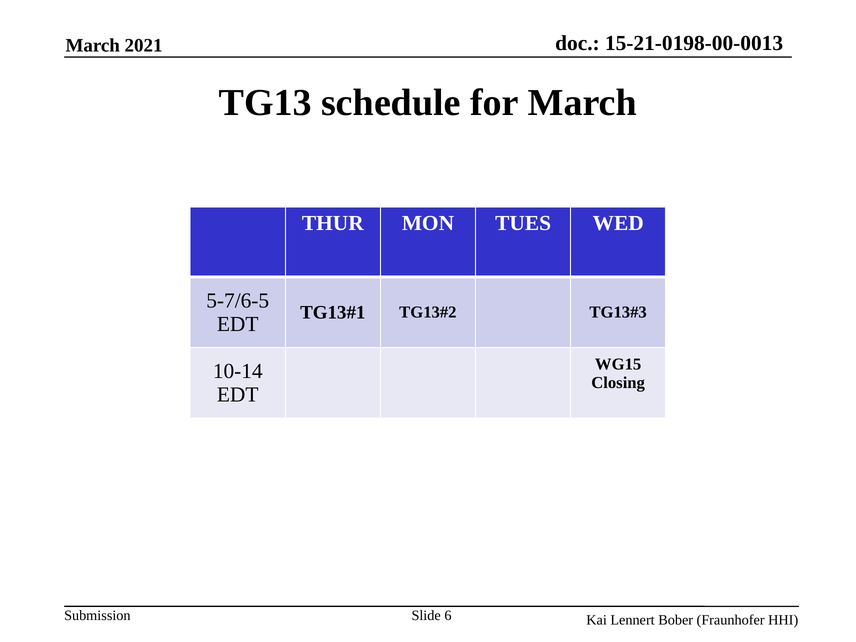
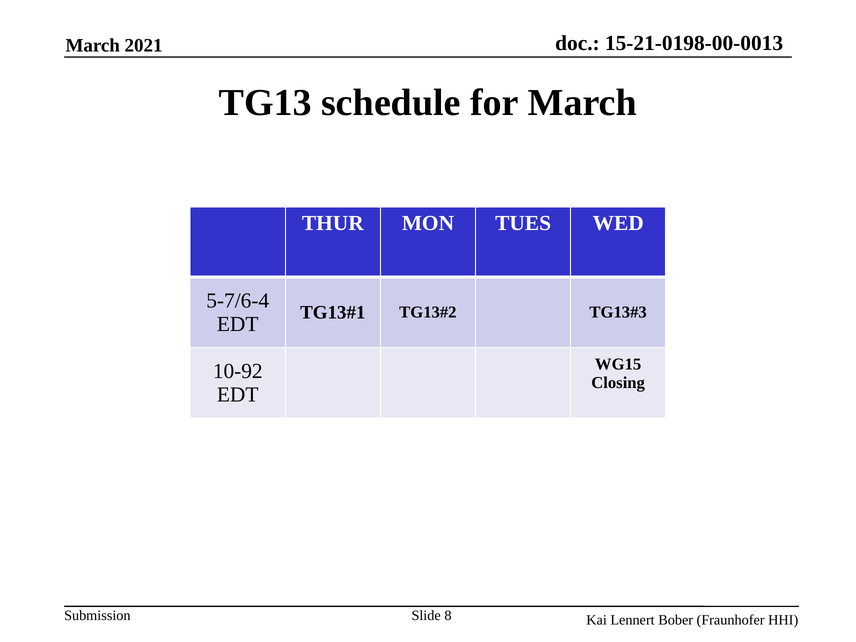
5-7/6-5: 5-7/6-5 -> 5-7/6-4 (238, 301)
10-14: 10-14 -> 10-92 (238, 371)
6: 6 -> 8 (448, 616)
